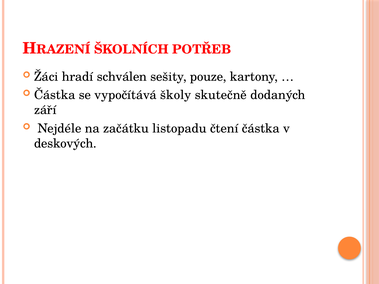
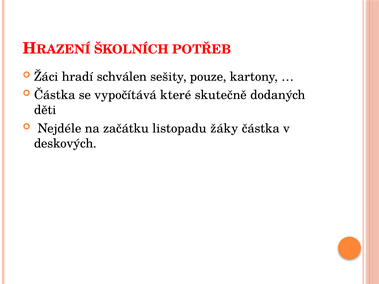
školy: školy -> které (176, 95)
září: září -> děti (45, 110)
čtení: čtení -> žáky (224, 128)
